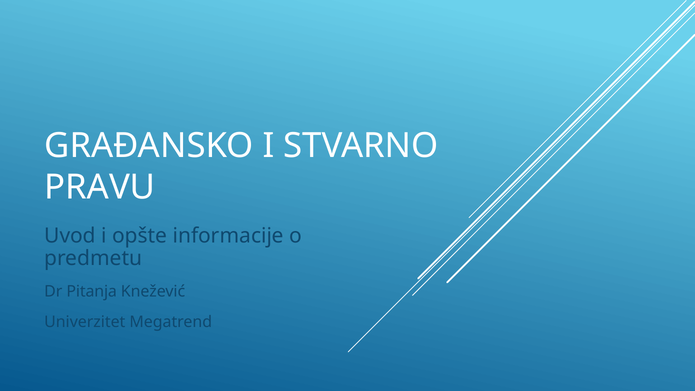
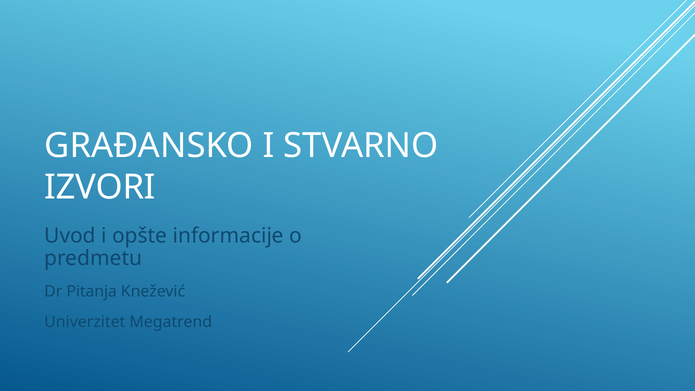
PRAVU: PRAVU -> IZVORI (100, 187)
